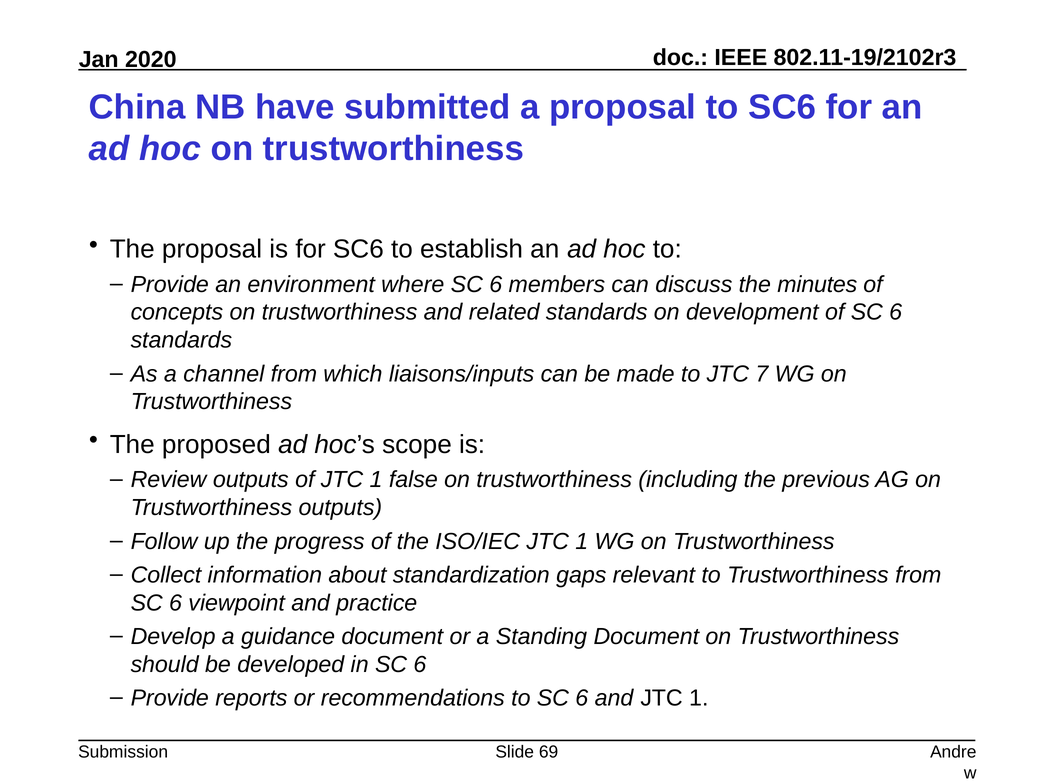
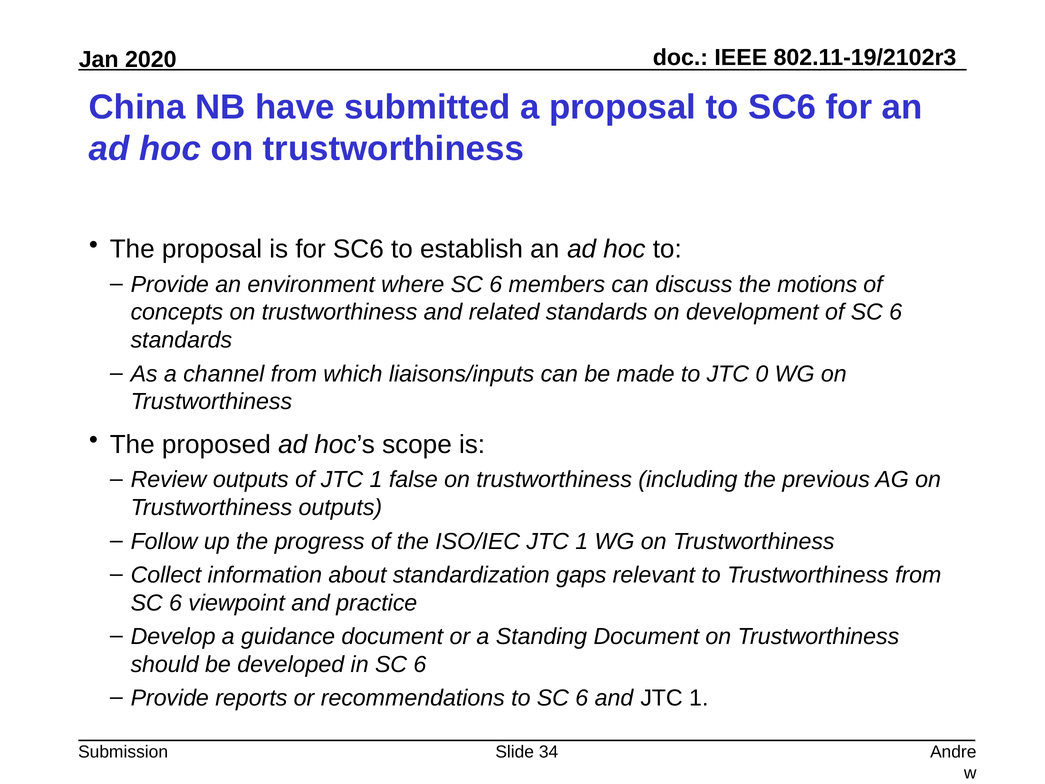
minutes: minutes -> motions (817, 284)
7: 7 -> 0 (762, 374)
69: 69 -> 34 (549, 752)
